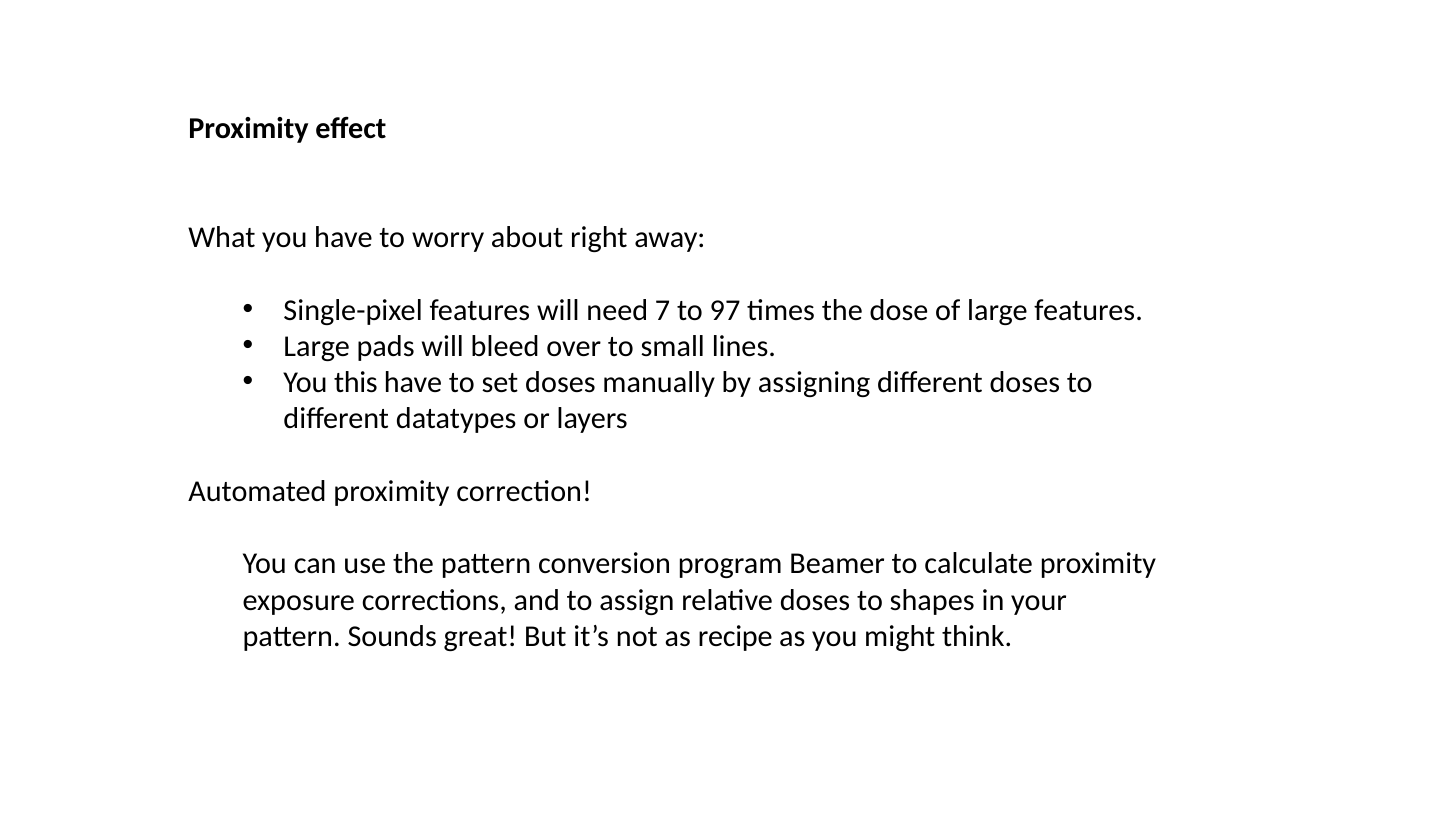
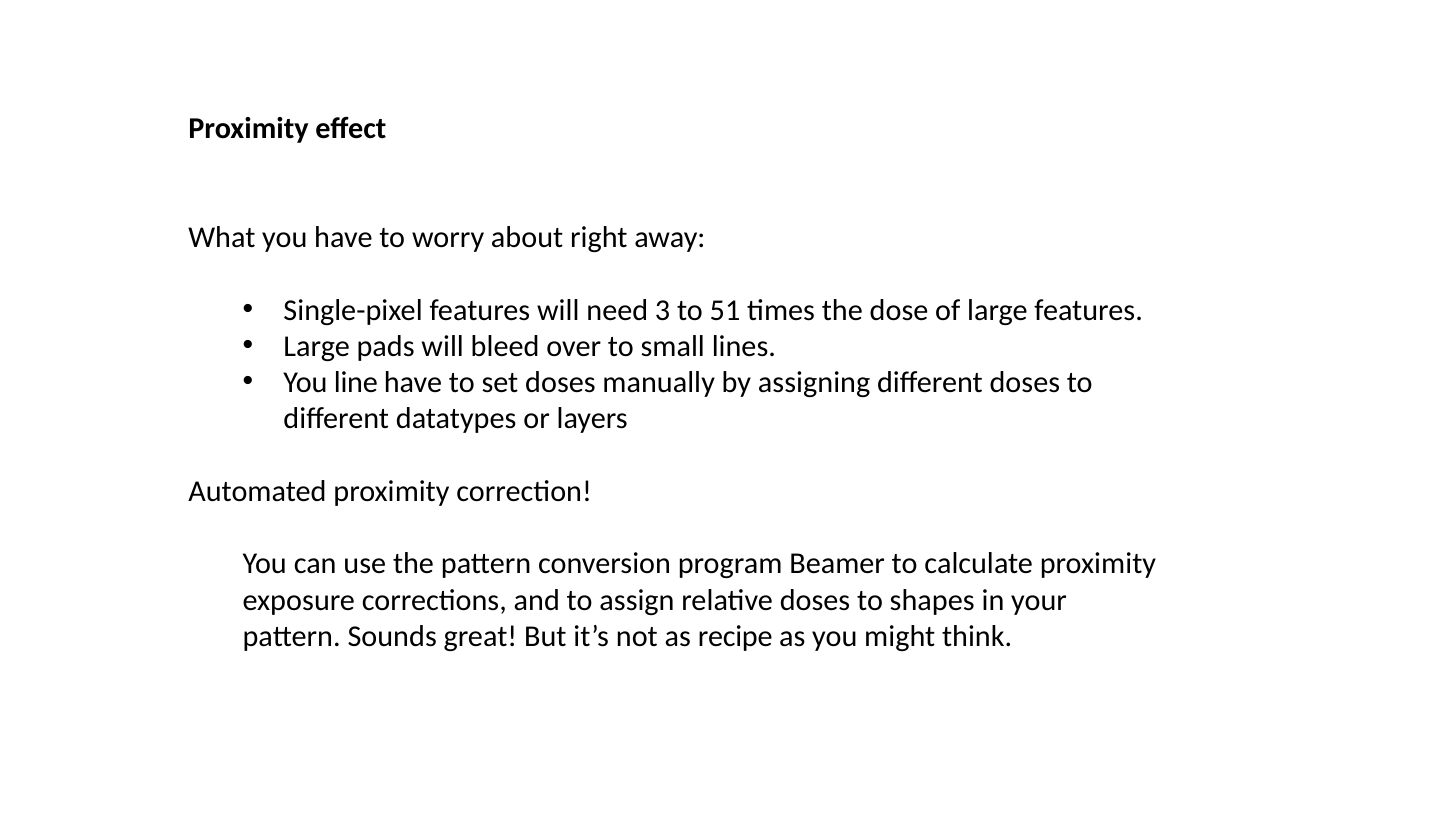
7: 7 -> 3 (663, 310)
97: 97 -> 51 (725, 310)
this: this -> line (356, 383)
